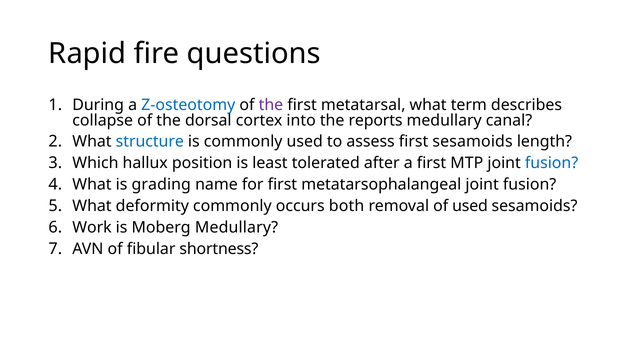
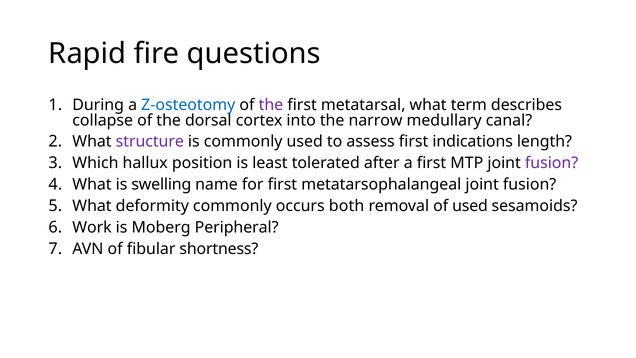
reports: reports -> narrow (375, 120)
structure colour: blue -> purple (150, 142)
first sesamoids: sesamoids -> indications (473, 142)
fusion colour: blue -> purple (552, 163)
grading: grading -> swelling (161, 184)
Moberg Medullary: Medullary -> Peripheral (237, 227)
